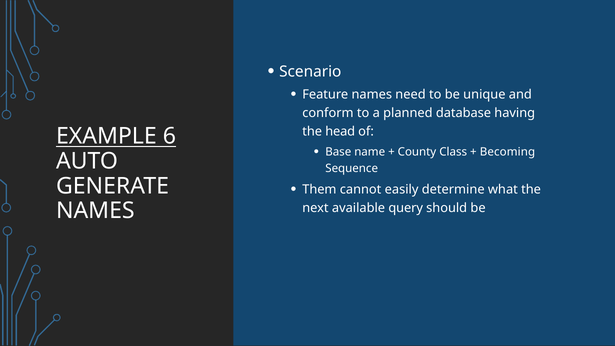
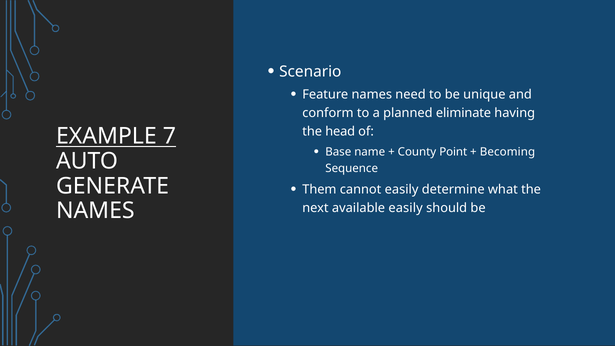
database: database -> eliminate (464, 113)
6: 6 -> 7 (169, 136)
Class: Class -> Point (453, 152)
available query: query -> easily (406, 208)
